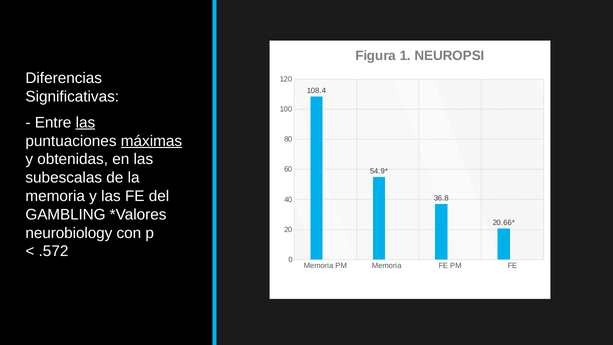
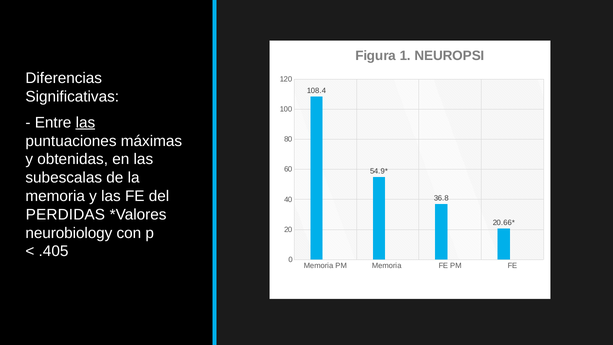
máximas underline: present -> none (151, 141)
GAMBLING: GAMBLING -> PERDIDAS (65, 214)
.572: .572 -> .405 (54, 251)
